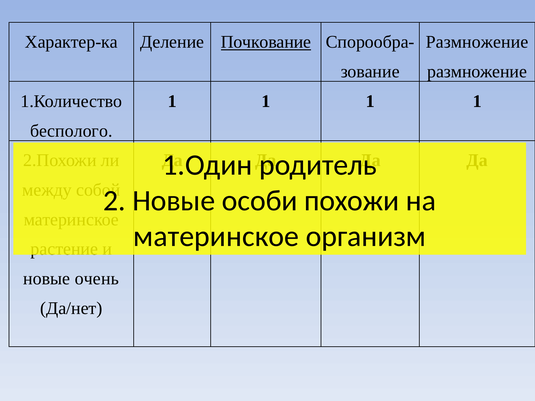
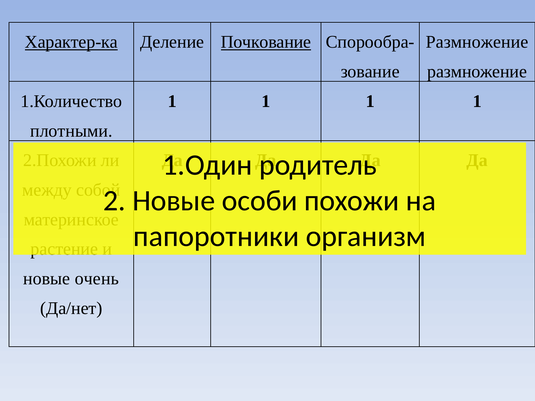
Характер-ка underline: none -> present (71, 42)
бесполого: бесполого -> плотными (71, 131)
материнское: материнское -> папоротники (216, 237)
